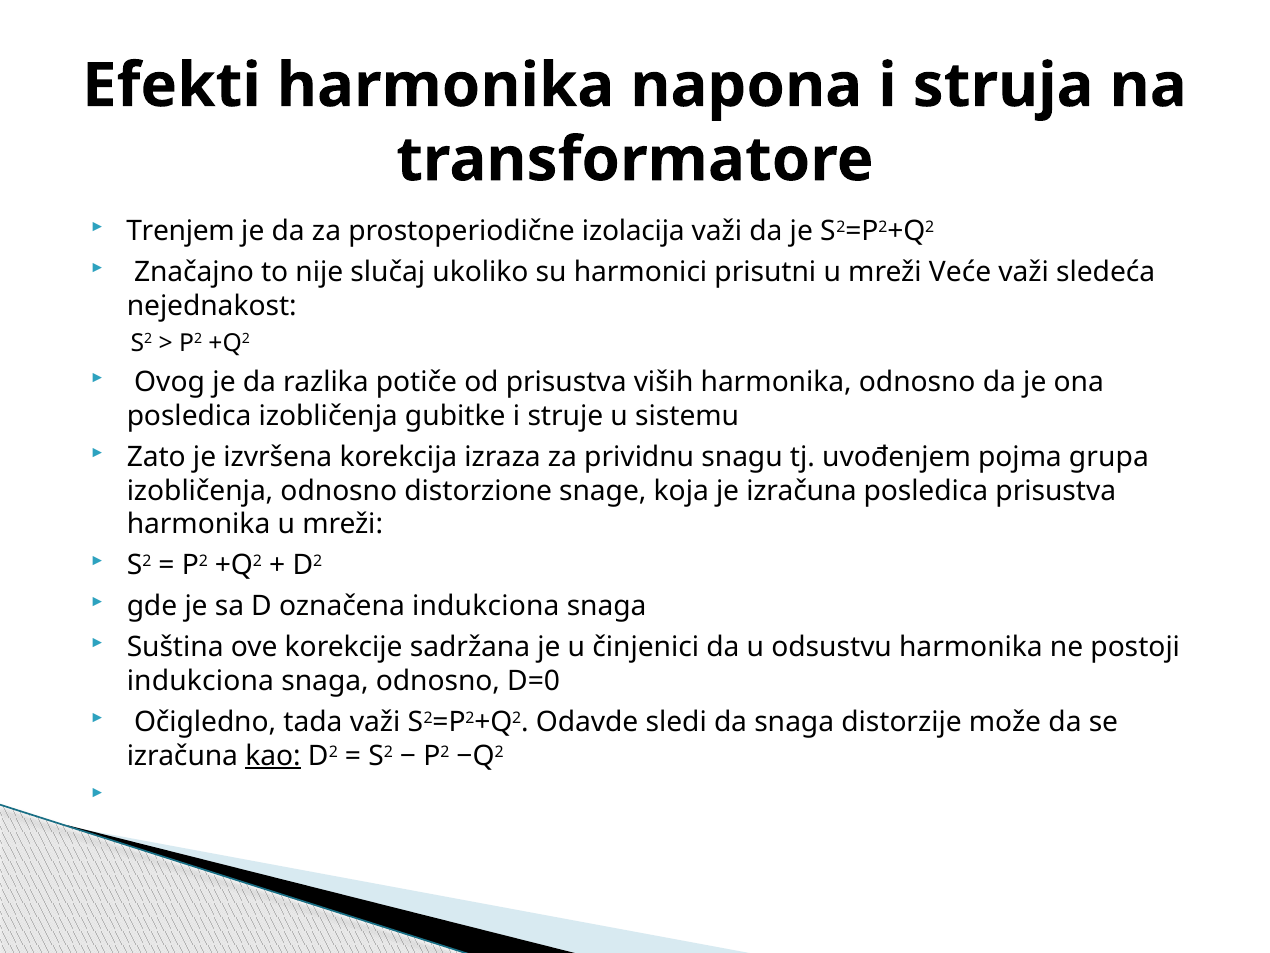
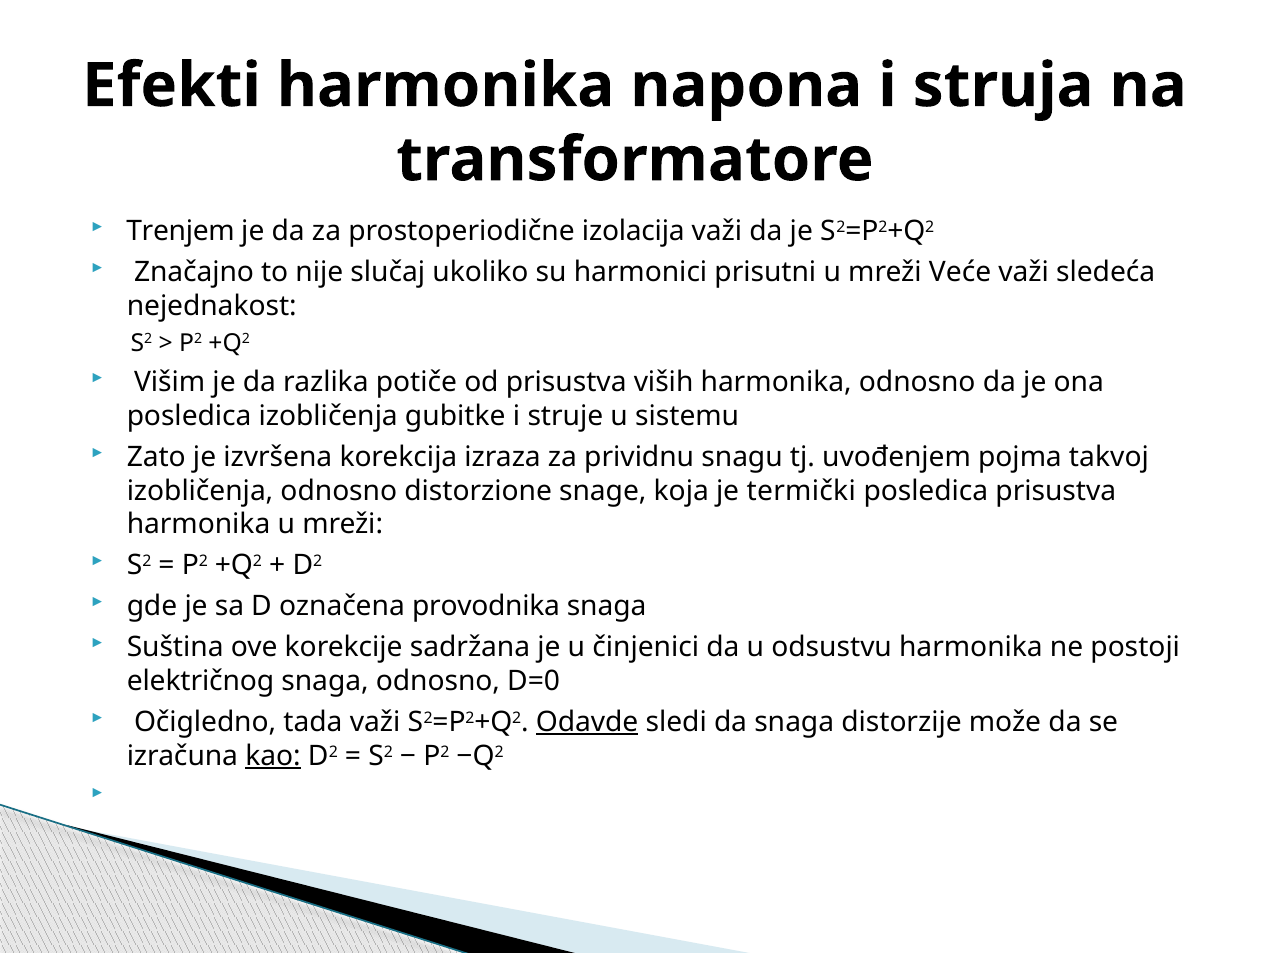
Ovog: Ovog -> Višim (170, 382)
grupa: grupa -> takvoj (1109, 457)
je izračuna: izračuna -> termički (801, 490)
označena indukciona: indukciona -> provodnika (486, 606)
indukciona: indukciona -> električnog (201, 681)
Odavde underline: none -> present (587, 722)
